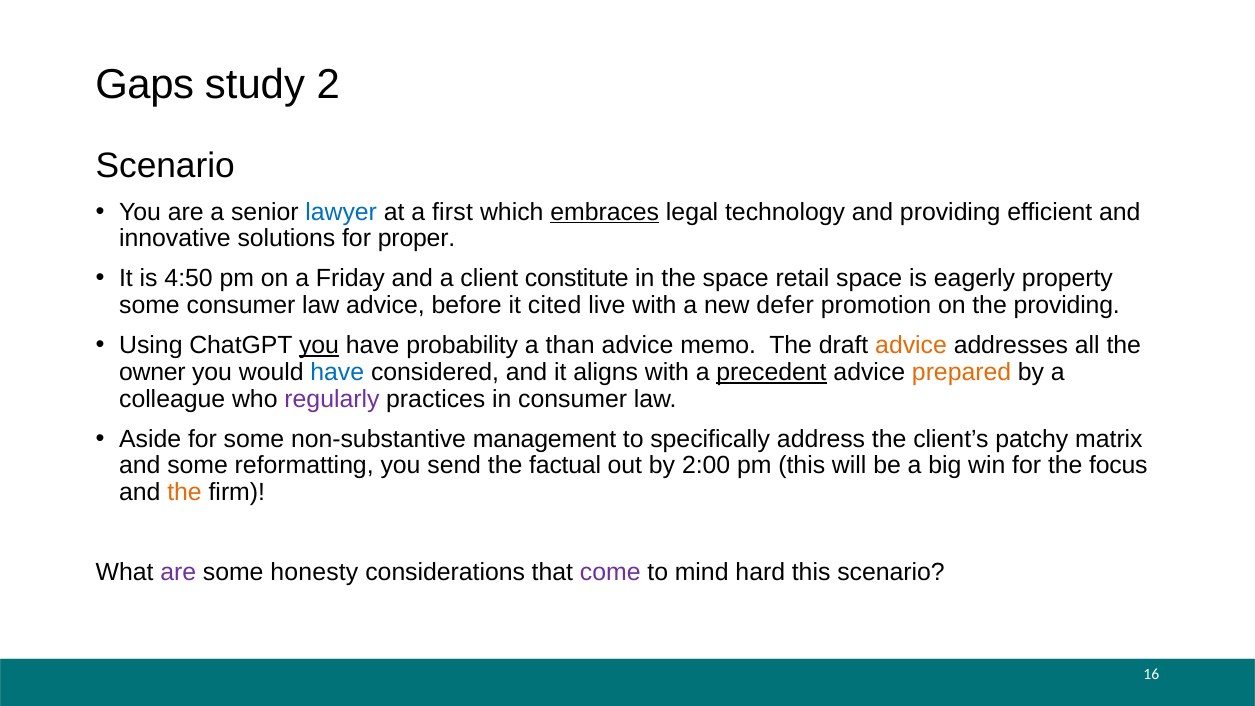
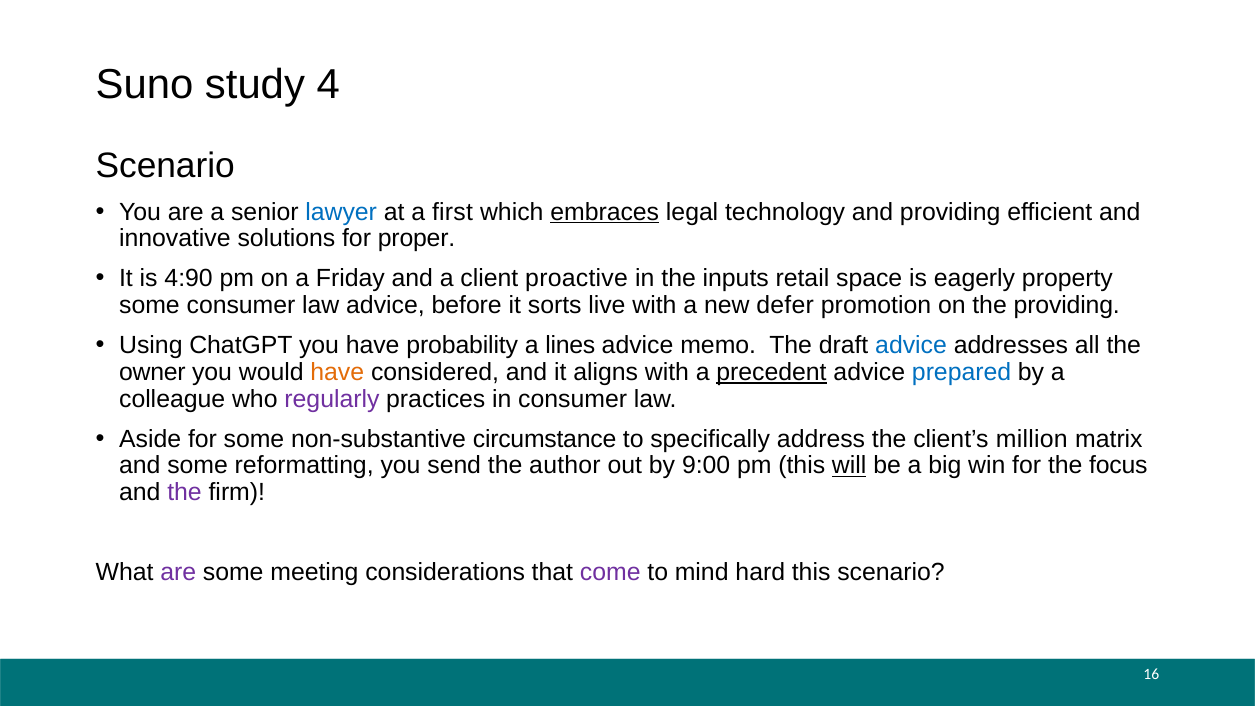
Gaps: Gaps -> Suno (144, 85)
2: 2 -> 4 (328, 85)
4:50: 4:50 -> 4:90 (189, 279)
constitute: constitute -> proactive (577, 279)
the space: space -> inputs (736, 279)
cited: cited -> sorts (555, 305)
you underline: present -> none (319, 345)
than: than -> lines (570, 345)
advice colour: orange -> blue (911, 345)
have colour: blue -> orange (337, 372)
prepared colour: orange -> blue (962, 372)
management: management -> circumstance (545, 439)
patchy: patchy -> million (1032, 439)
factual: factual -> author (565, 466)
2:00: 2:00 -> 9:00 (706, 466)
will underline: none -> present (849, 466)
the colour: orange -> purple (185, 493)
honesty: honesty -> meeting (314, 572)
